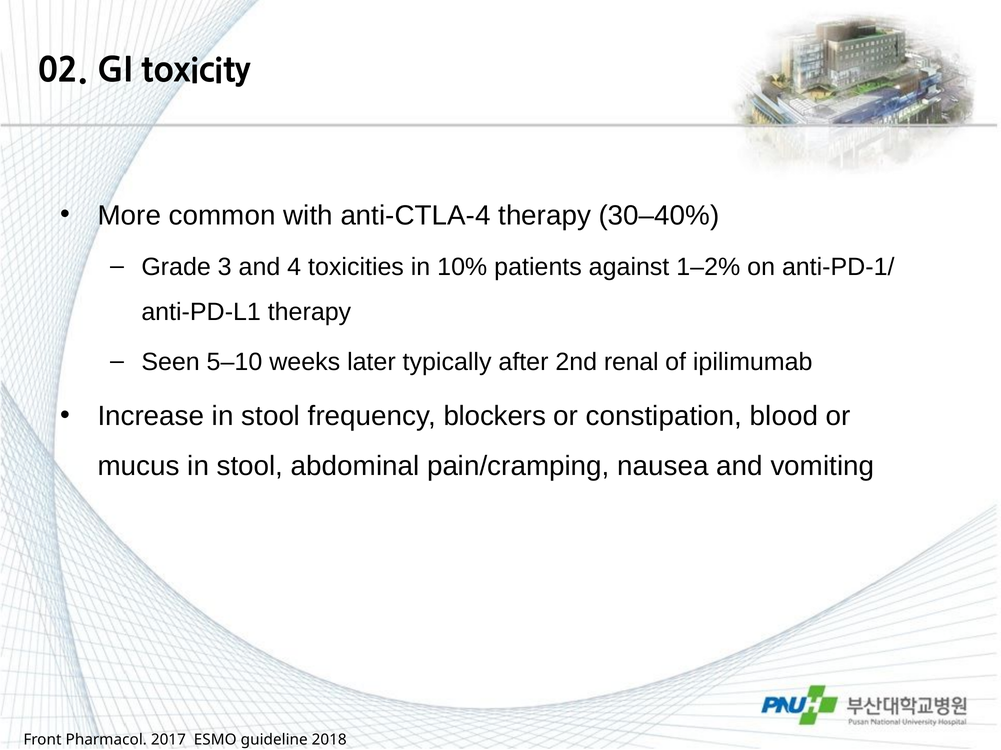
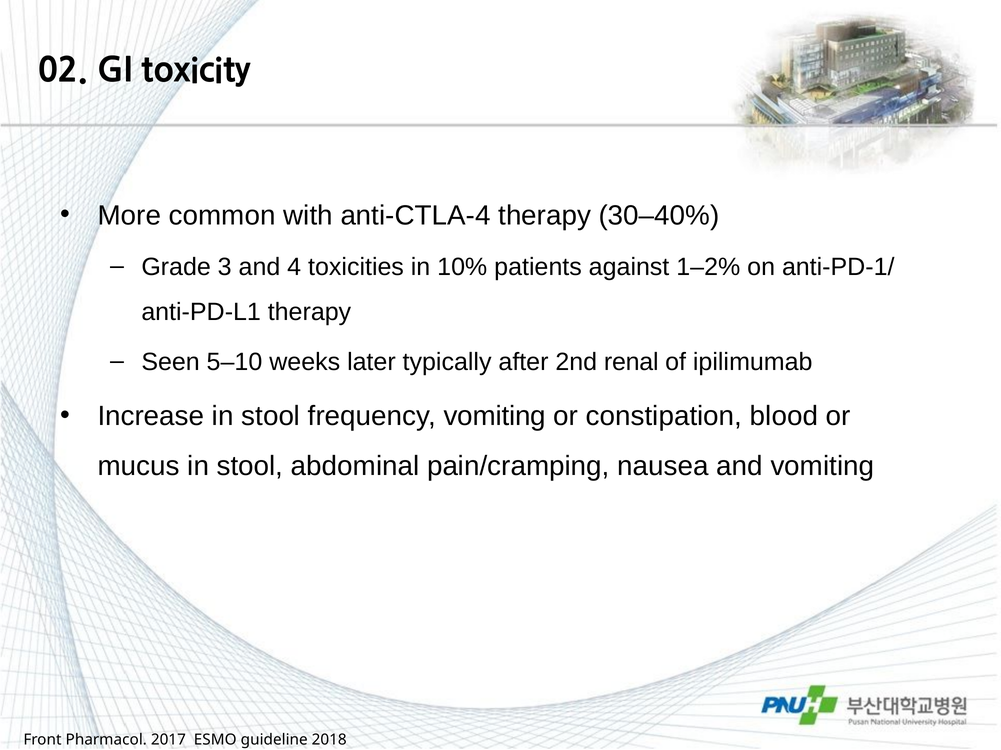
frequency blockers: blockers -> vomiting (495, 416)
